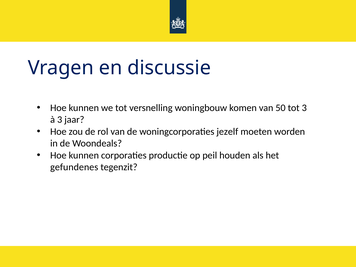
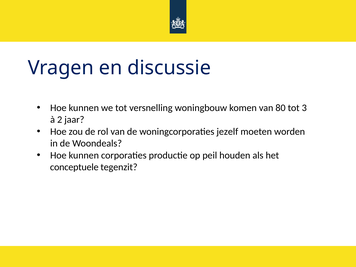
50: 50 -> 80 (280, 108)
à 3: 3 -> 2 (60, 120)
gefundenes: gefundenes -> conceptuele (74, 167)
